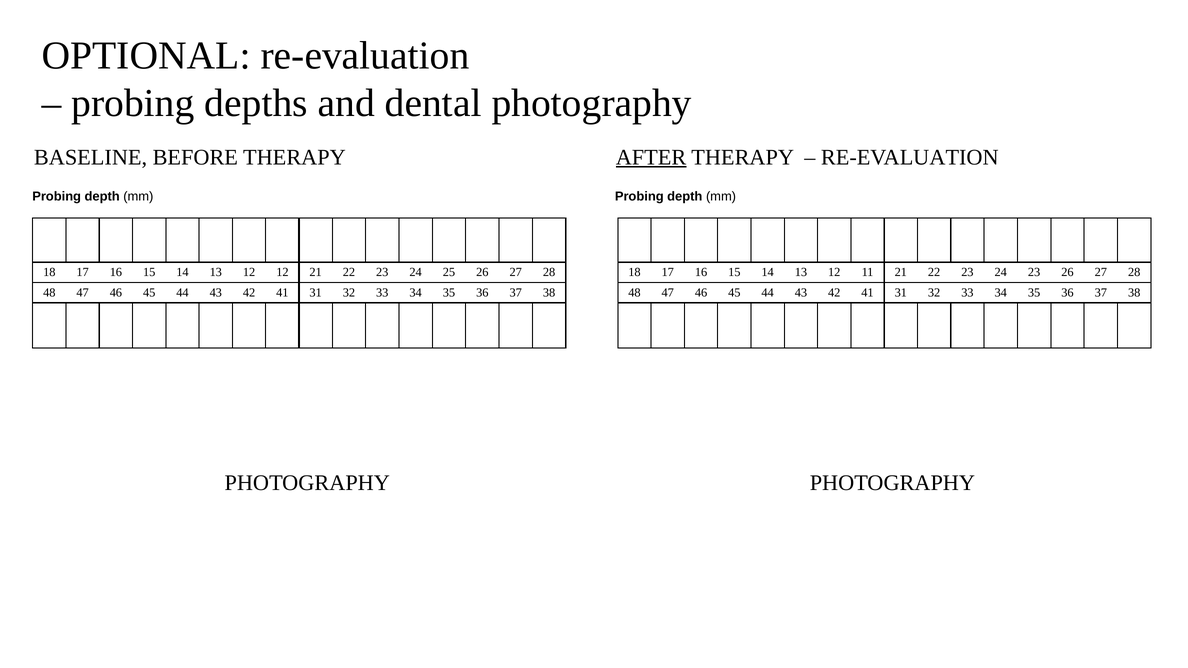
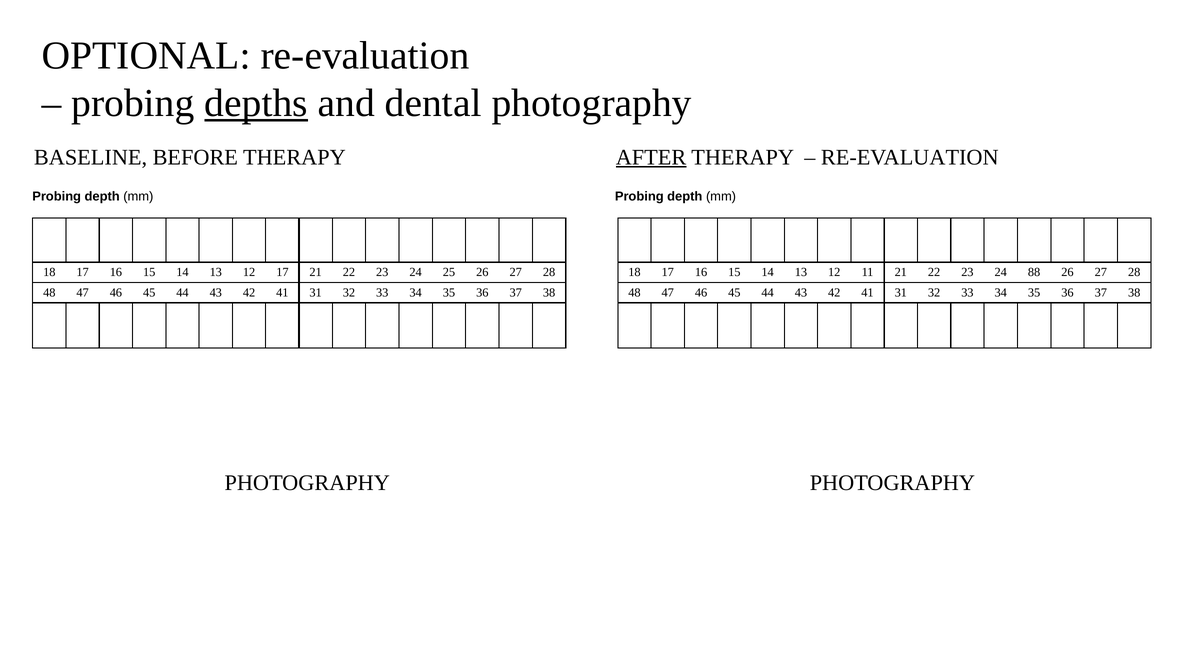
depths underline: none -> present (256, 103)
12 12: 12 -> 17 (282, 272)
24 23: 23 -> 88 (1034, 272)
